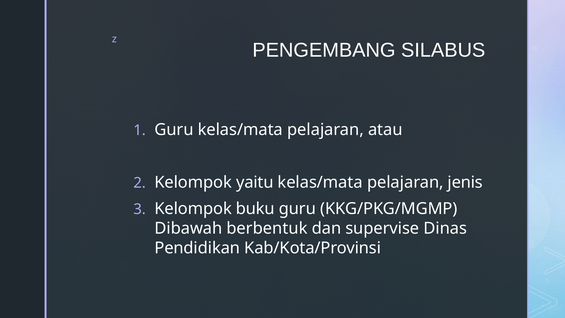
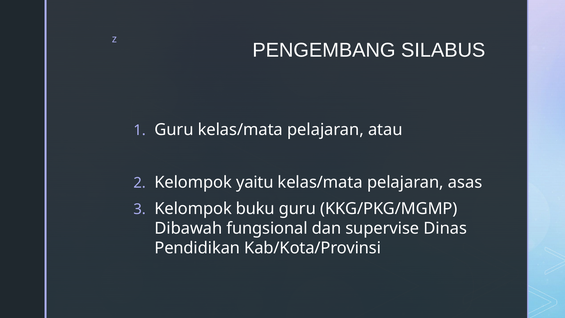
jenis: jenis -> asas (465, 182)
berbentuk: berbentuk -> fungsional (267, 228)
